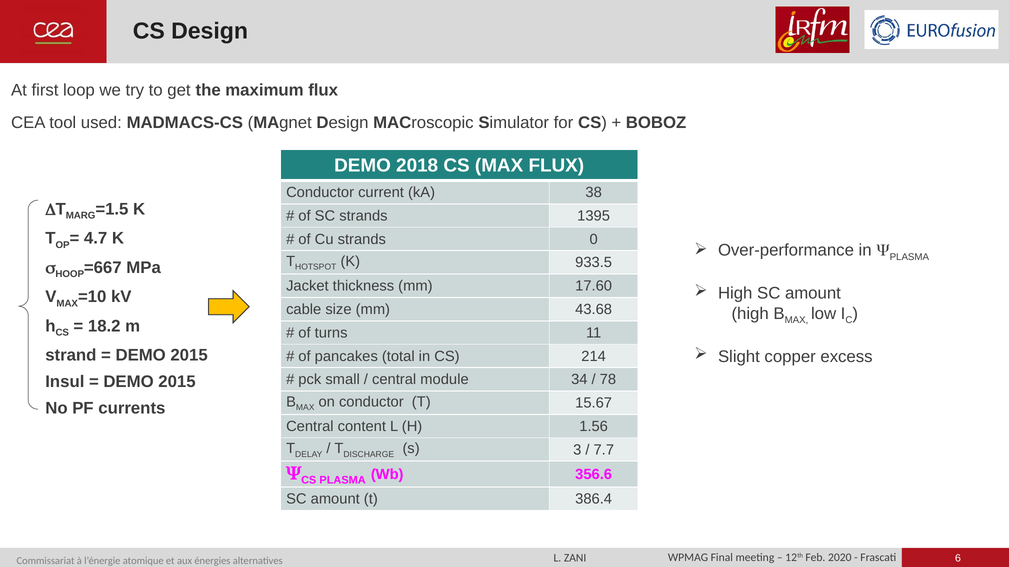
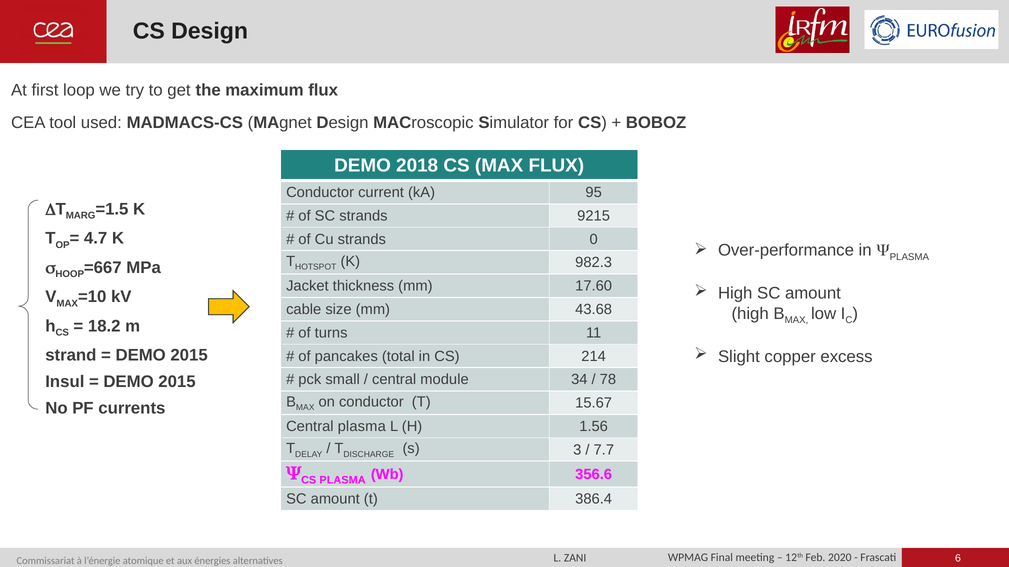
38: 38 -> 95 (594, 193)
1395: 1395 -> 9215 (594, 216)
933.5: 933.5 -> 982.3 (594, 263)
Central content: content -> plasma (362, 427)
